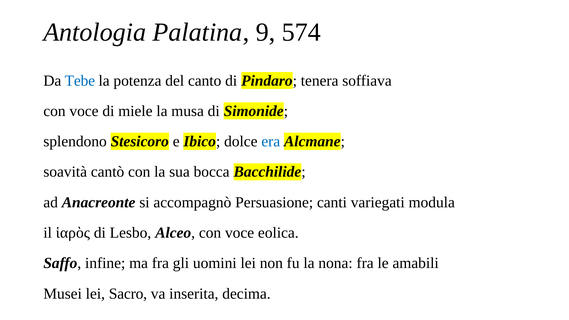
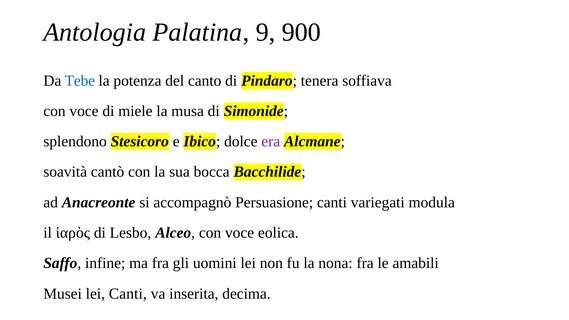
574: 574 -> 900 (301, 32)
era colour: blue -> purple (271, 141)
lei Sacro: Sacro -> Canti (128, 294)
